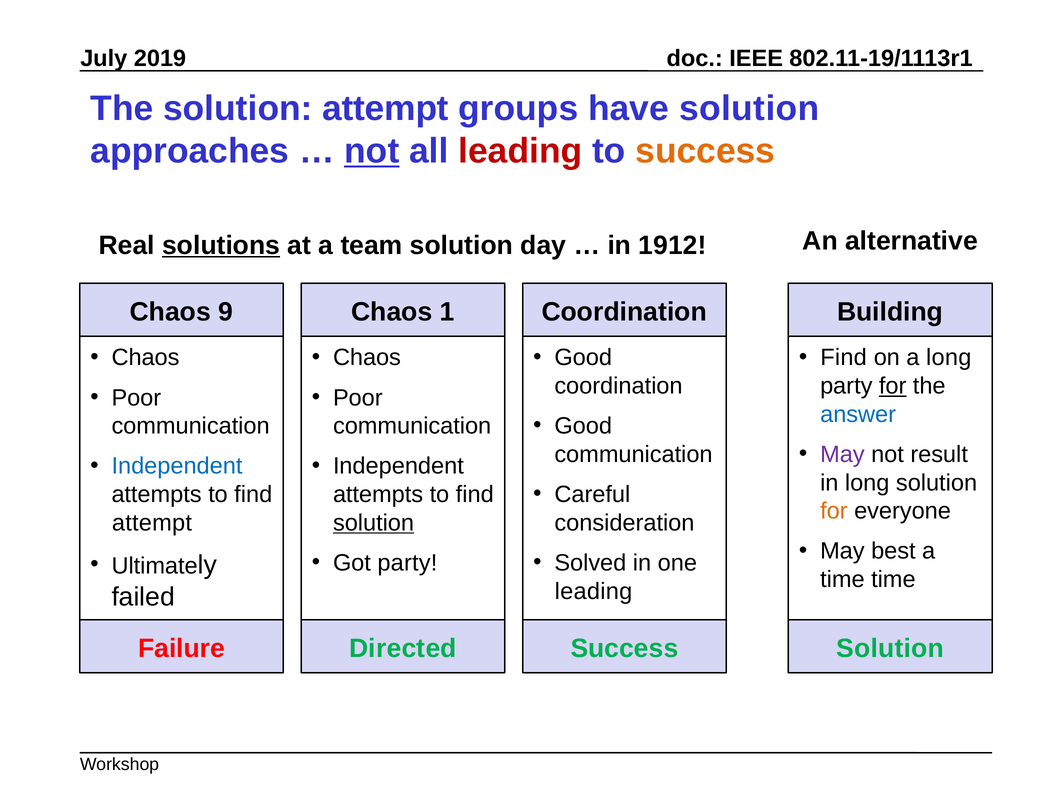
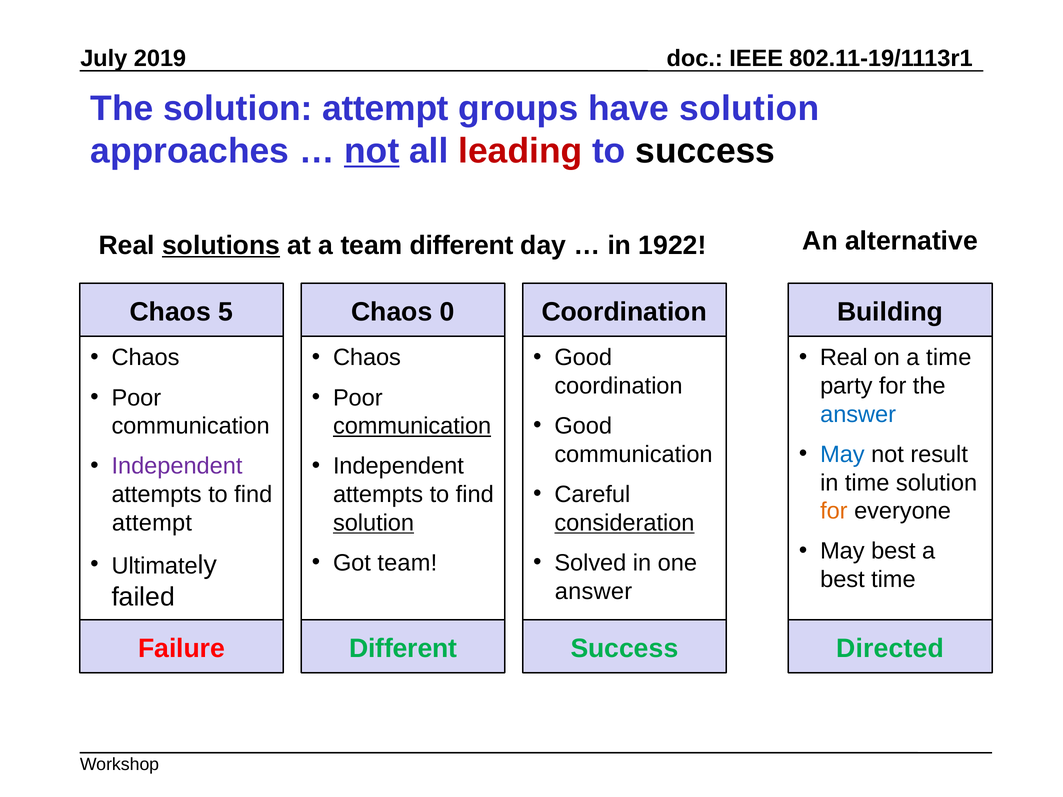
success colour: orange -> black (705, 151)
team solution: solution -> different (462, 245)
1912: 1912 -> 1922 (672, 245)
9: 9 -> 5 (226, 312)
1: 1 -> 0 (447, 312)
Find: Find -> Real (844, 358)
a long: long -> time (949, 358)
for underline: present -> none (893, 386)
communication underline: none -> present (412, 426)
May colour: purple -> blue (842, 455)
Independent colour: blue -> purple (177, 466)
in long: long -> time (867, 483)
consideration underline: none -> present (624, 523)
Got party: party -> team (407, 563)
time: time -> best (842, 580)
leading: leading -> answer (593, 591)
Failure Directed: Directed -> Different (403, 648)
Success Solution: Solution -> Directed (890, 648)
